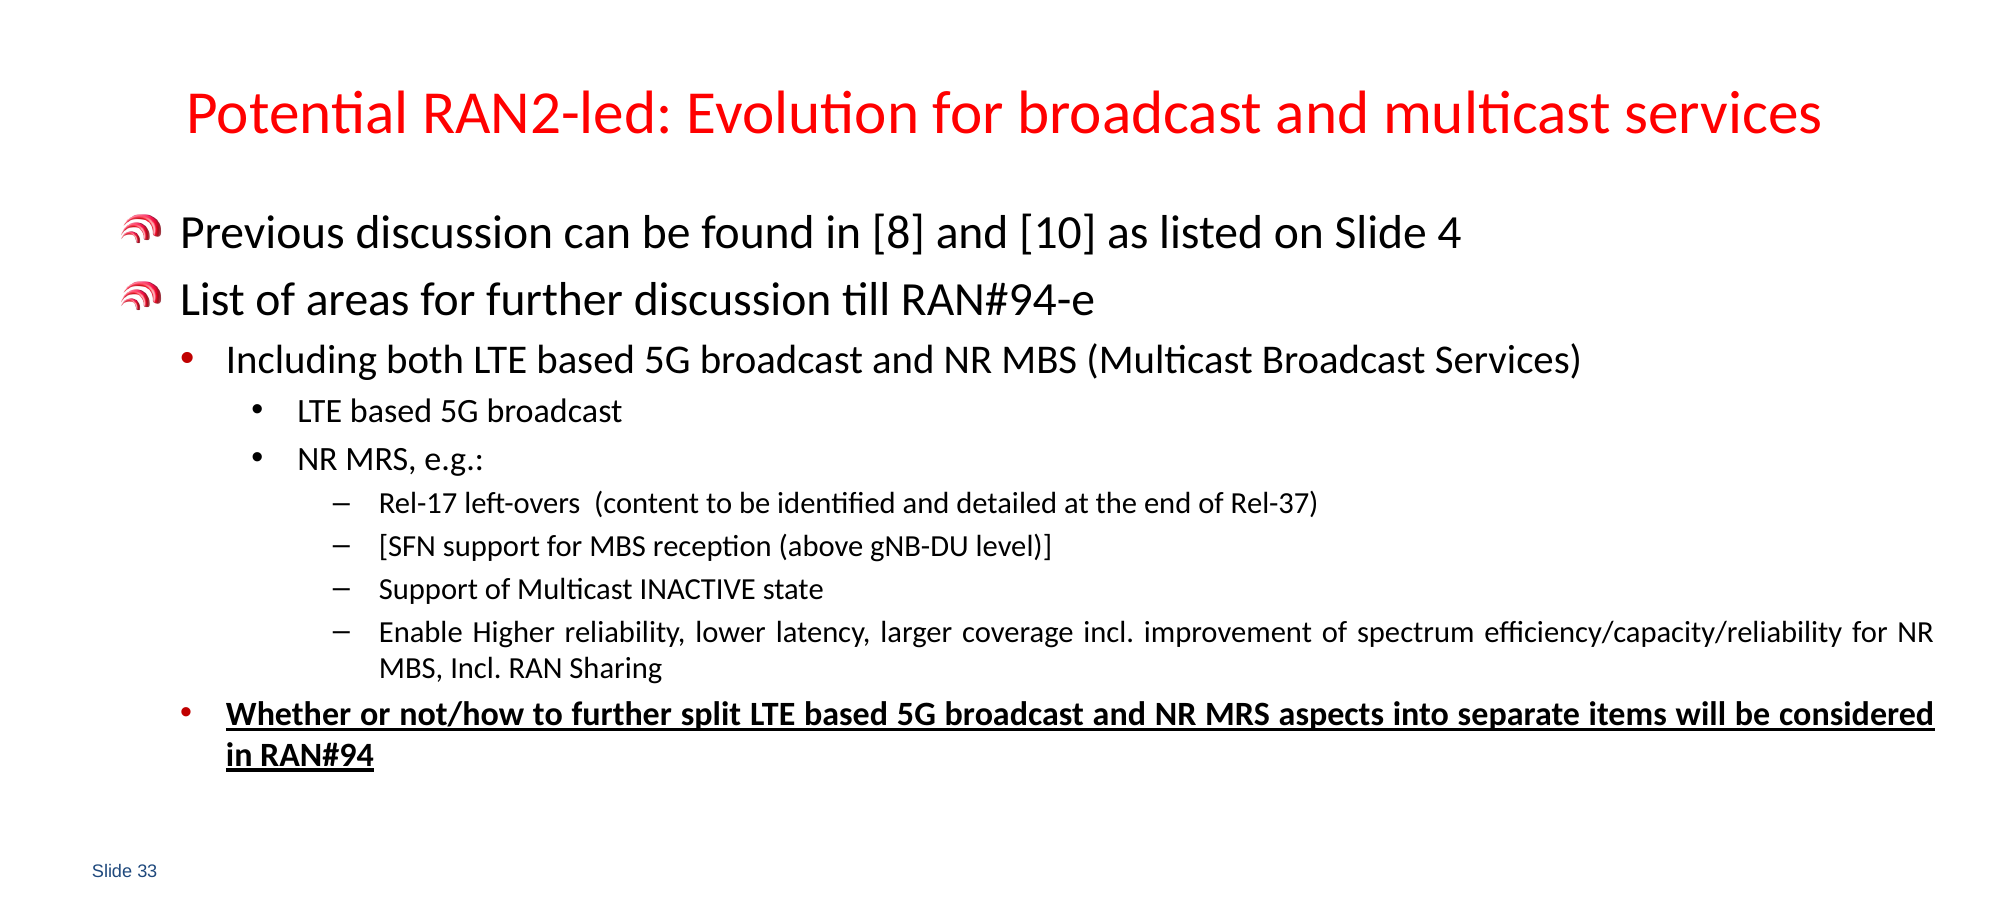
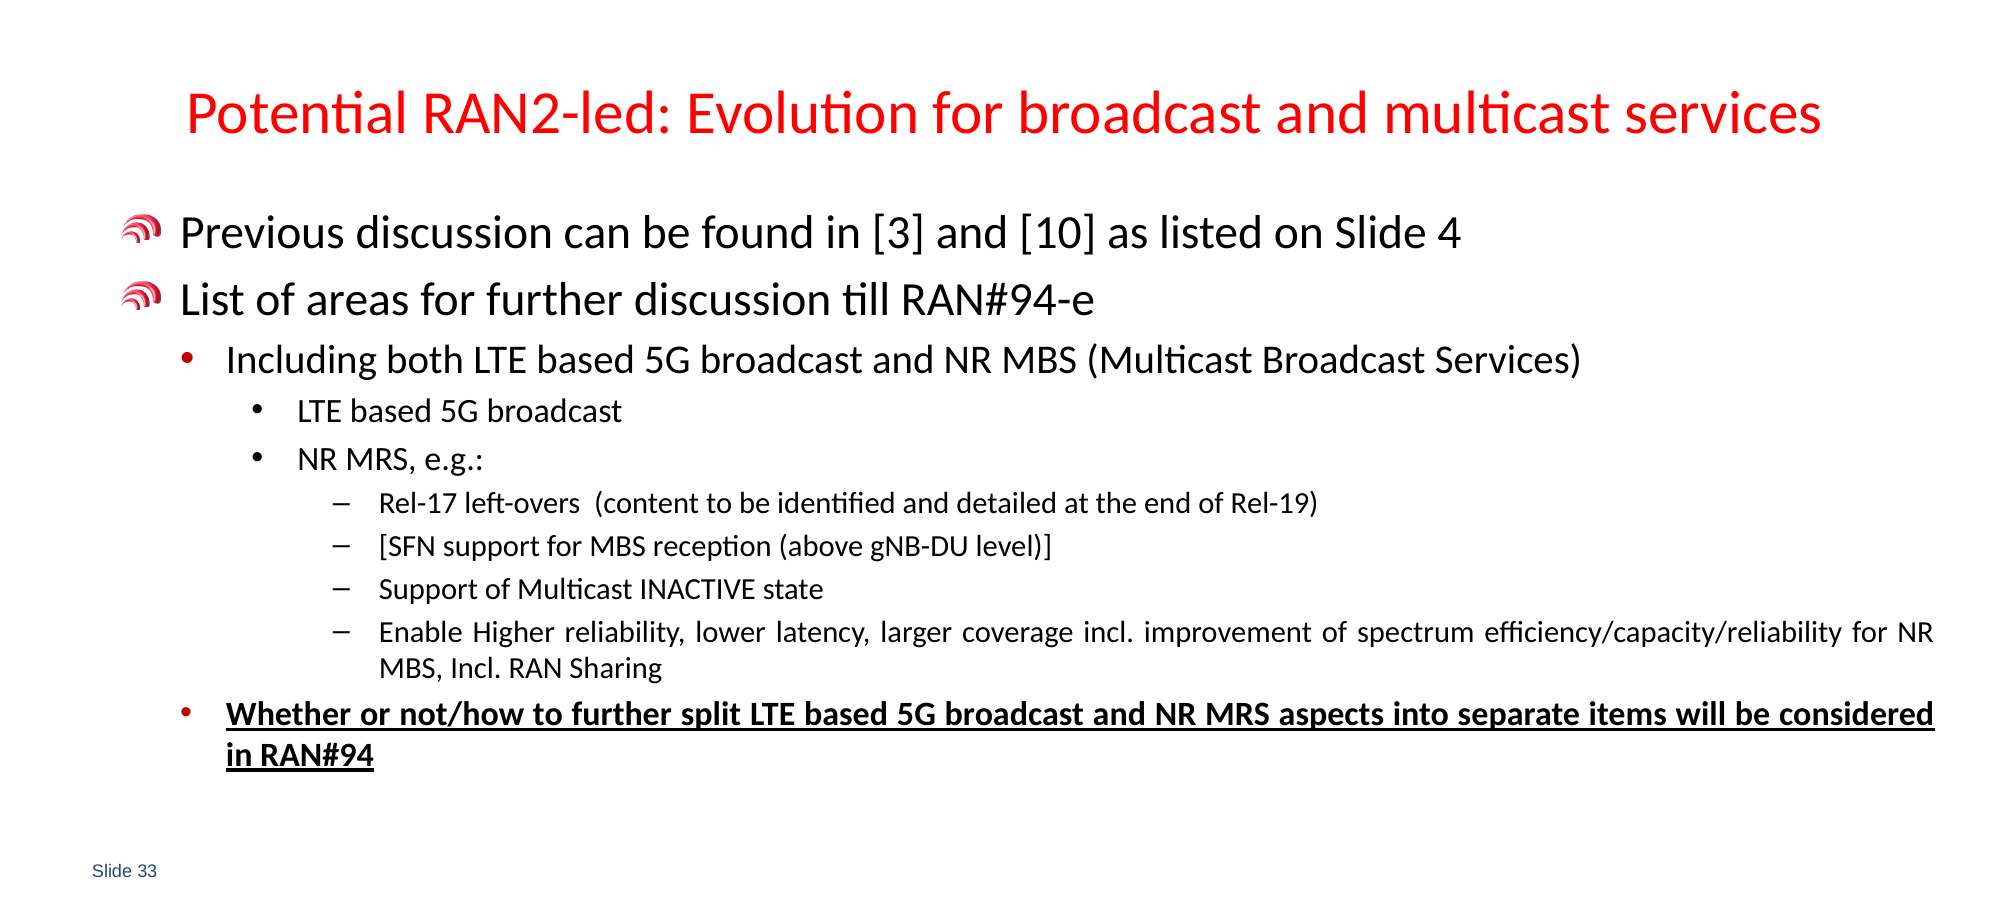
8: 8 -> 3 (898, 233)
Rel-37: Rel-37 -> Rel-19 (1275, 503)
